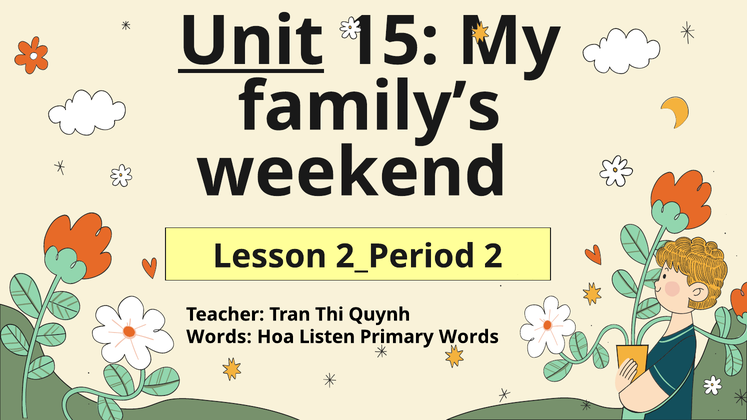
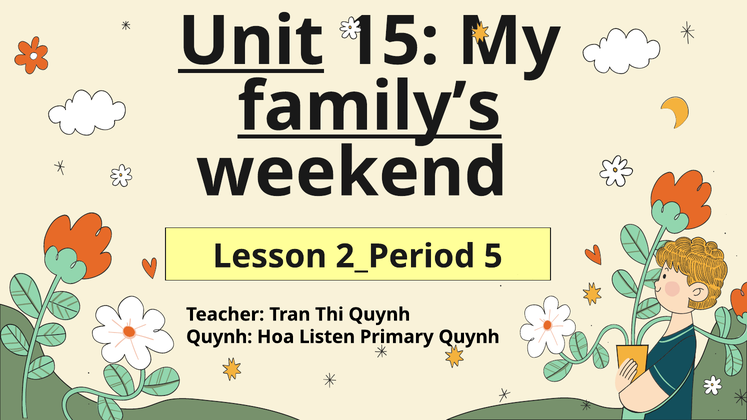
family’s underline: none -> present (369, 107)
2: 2 -> 5 (493, 256)
Words: Words -> Quynh (219, 337)
Primary Words: Words -> Quynh (469, 337)
